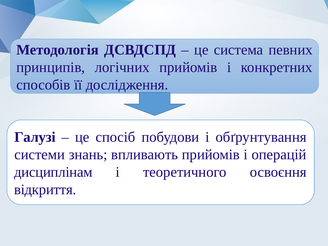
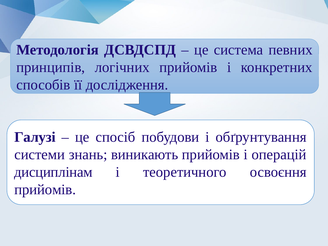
впливають: впливають -> виникають (145, 155)
відкриття: відкриття -> прийомів (45, 190)
